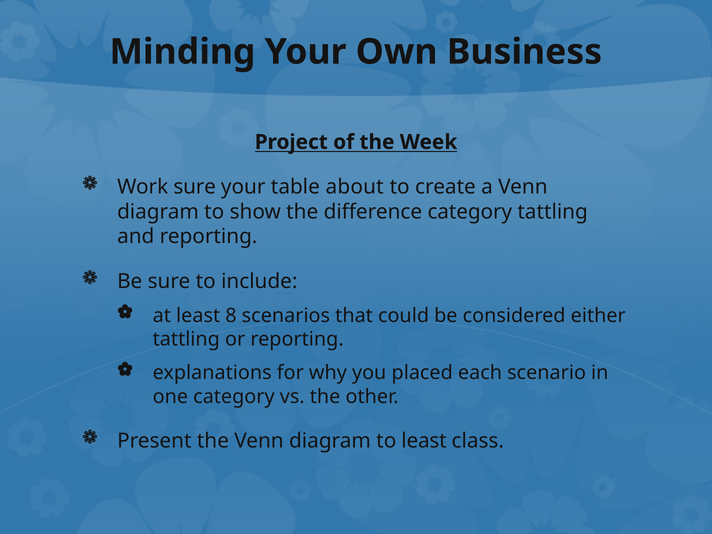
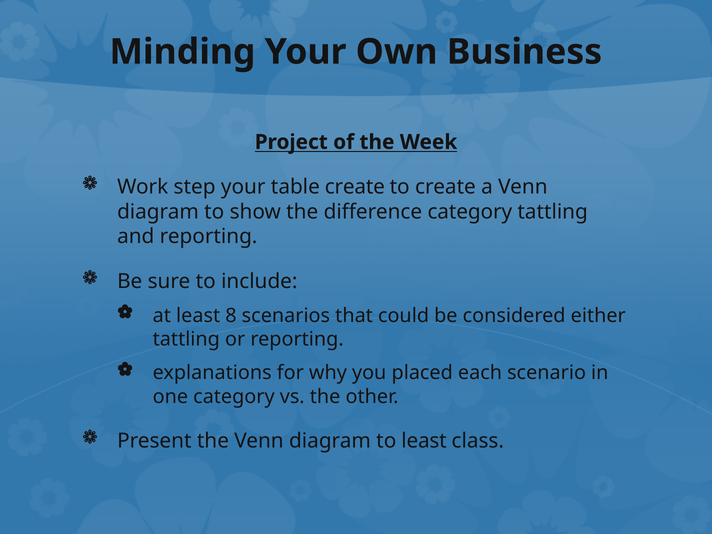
Work sure: sure -> step (195, 187)
table about: about -> create (355, 187)
